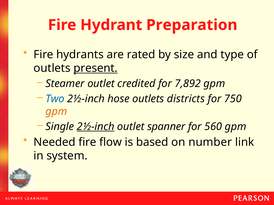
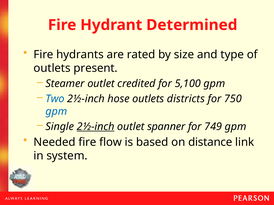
Preparation: Preparation -> Determined (192, 25)
present underline: present -> none (96, 68)
7,892: 7,892 -> 5,100 (188, 84)
gpm colour: orange -> blue (56, 112)
560: 560 -> 749 (213, 127)
number: number -> distance (210, 142)
